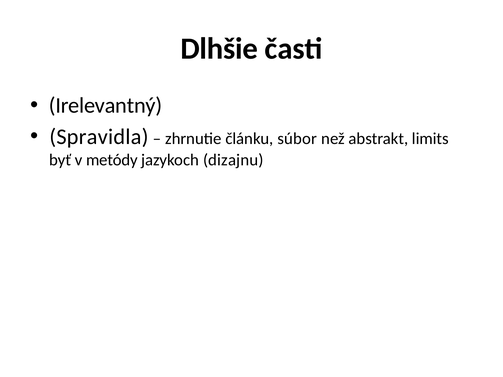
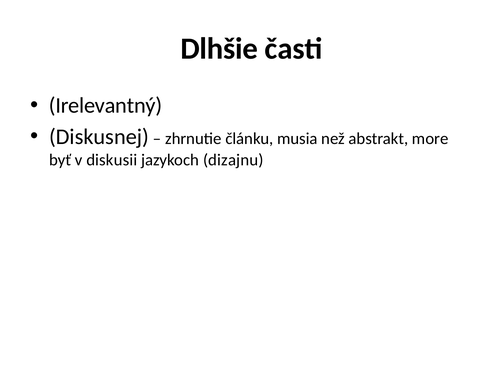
Spravidla: Spravidla -> Diskusnej (99, 137)
súbor: súbor -> musia (297, 139)
limits: limits -> more (430, 139)
metódy: metódy -> diskusii (112, 160)
